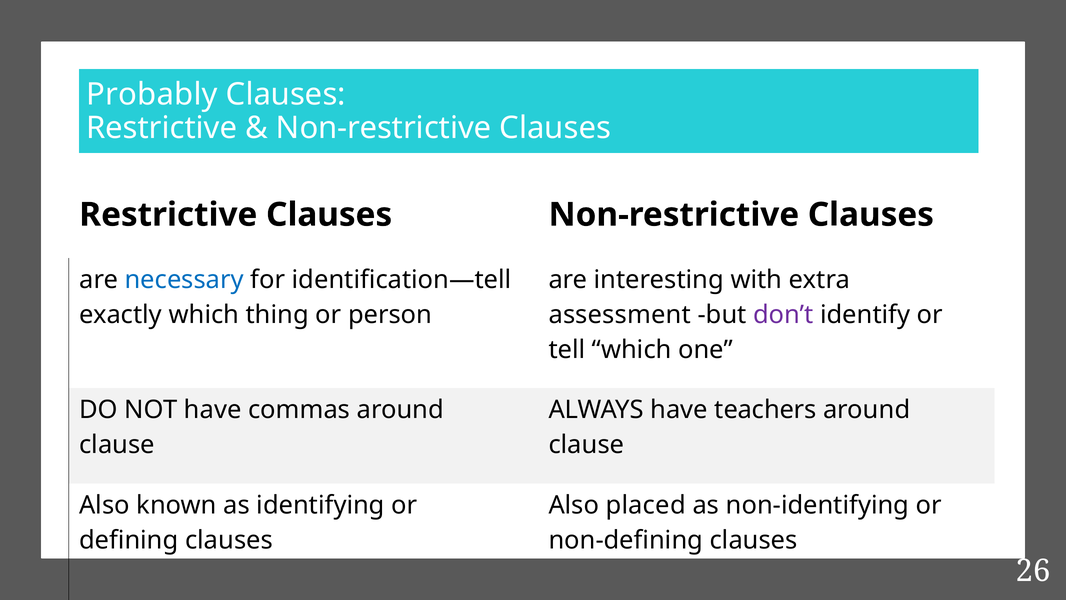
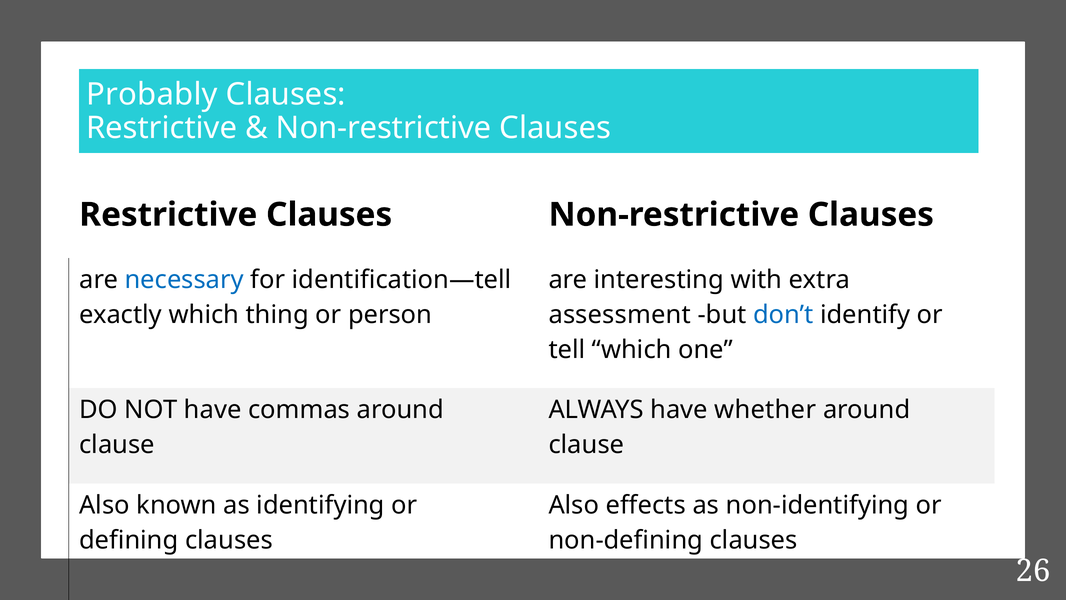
don’t colour: purple -> blue (783, 315)
teachers: teachers -> whether (765, 410)
placed: placed -> effects (646, 505)
